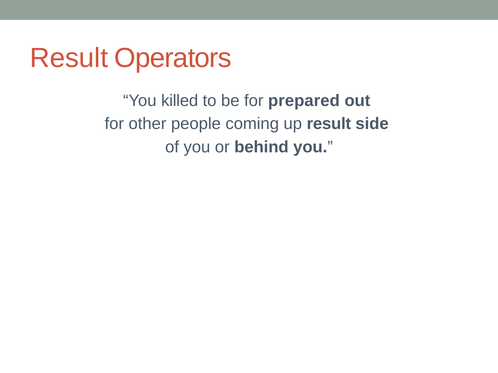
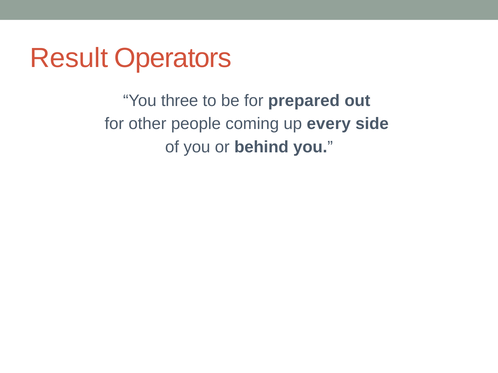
killed: killed -> three (180, 101)
up result: result -> every (329, 124)
